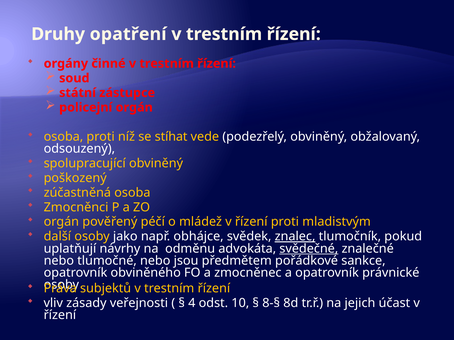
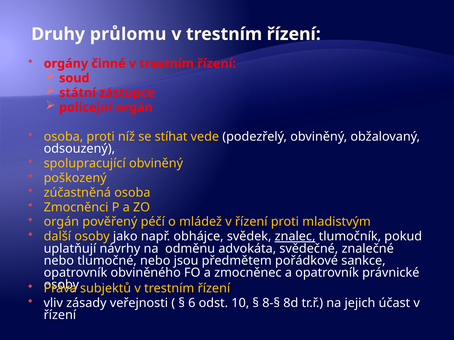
opatření: opatření -> průlomu (128, 34)
svědečné underline: present -> none (309, 249)
4: 4 -> 6 (192, 304)
